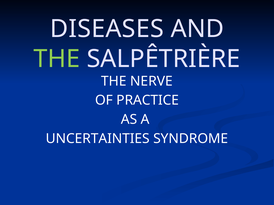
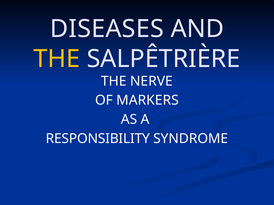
THE colour: light green -> yellow (57, 59)
PRACTICE: PRACTICE -> MARKERS (148, 101)
UNCERTAINTIES: UNCERTAINTIES -> RESPONSIBILITY (98, 139)
